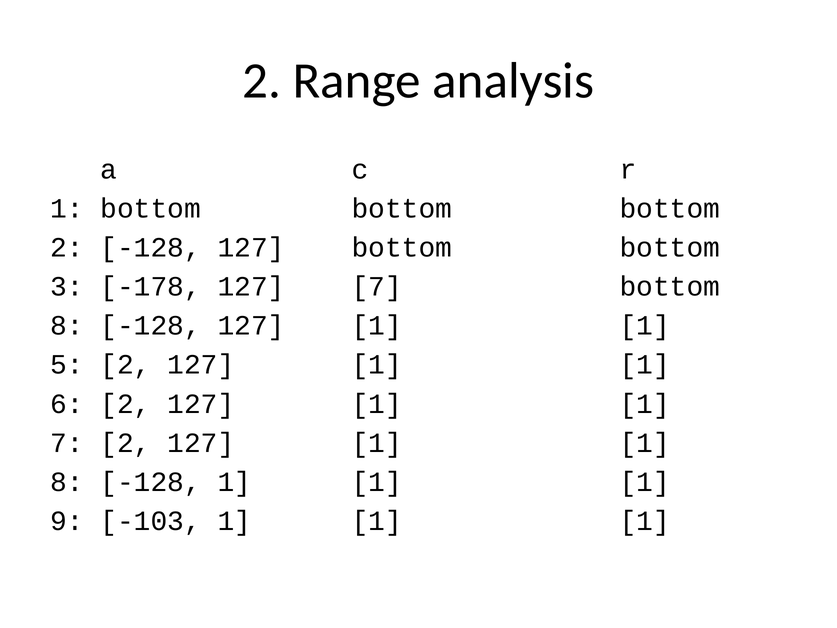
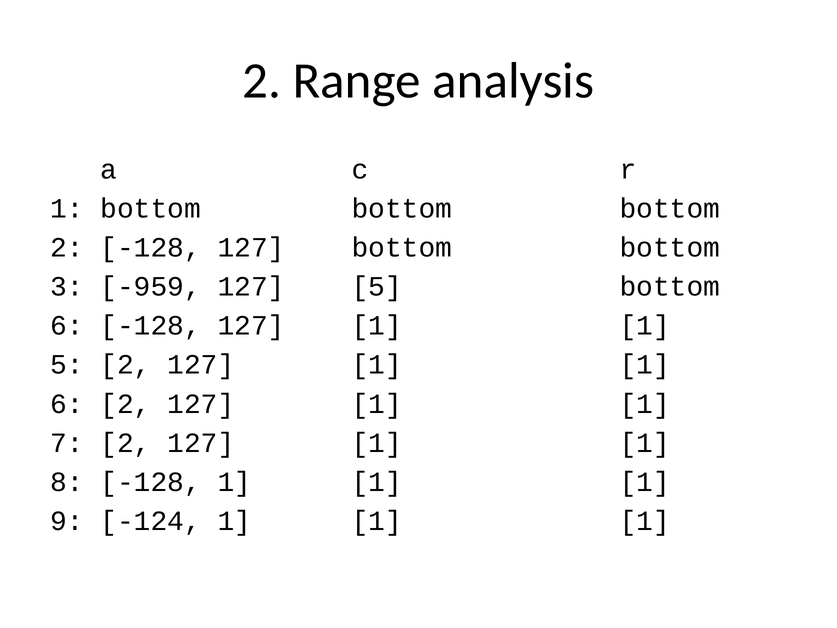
-178: -178 -> -959 (151, 287)
127 7: 7 -> 5 (377, 287)
8: 8 -> 6 (67, 326)
-103: -103 -> -124 (151, 521)
